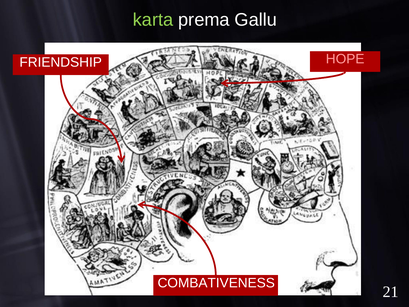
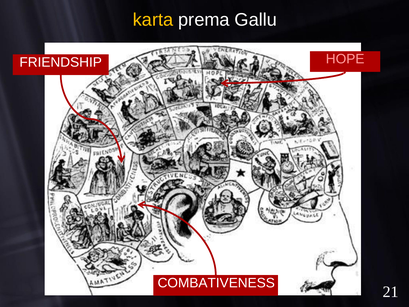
karta colour: light green -> yellow (153, 20)
